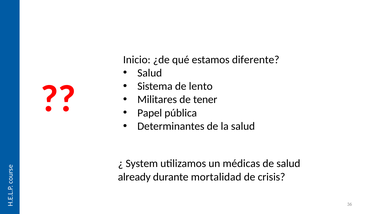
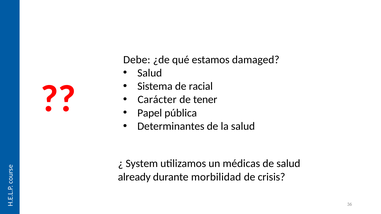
Inicio: Inicio -> Debe (137, 60)
diferente: diferente -> damaged (256, 60)
lento: lento -> racial (201, 86)
Militares: Militares -> Carácter (157, 100)
mortalidad: mortalidad -> morbilidad (216, 177)
